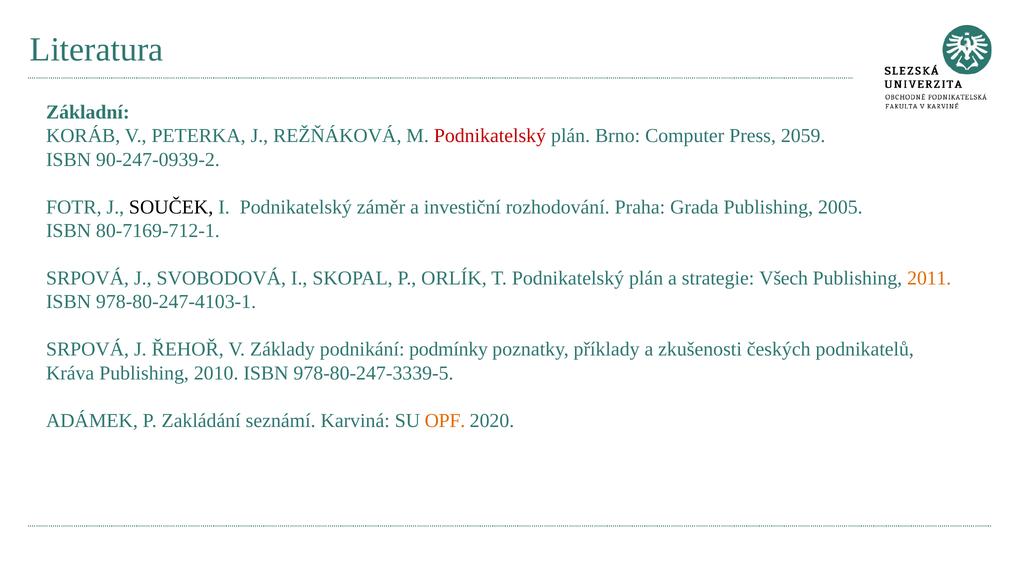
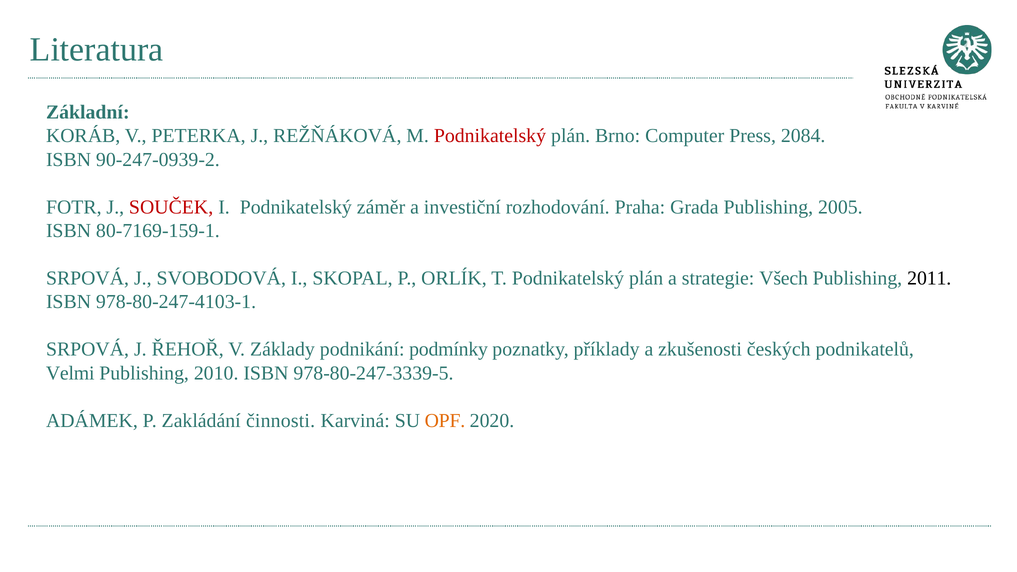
2059: 2059 -> 2084 (803, 136)
SOUČEK colour: black -> red (171, 207)
80-7169-712-1: 80-7169-712-1 -> 80-7169-159-1 (158, 231)
2011 colour: orange -> black (929, 278)
Kráva: Kráva -> Velmi (70, 373)
seznámí: seznámí -> činnosti (281, 421)
